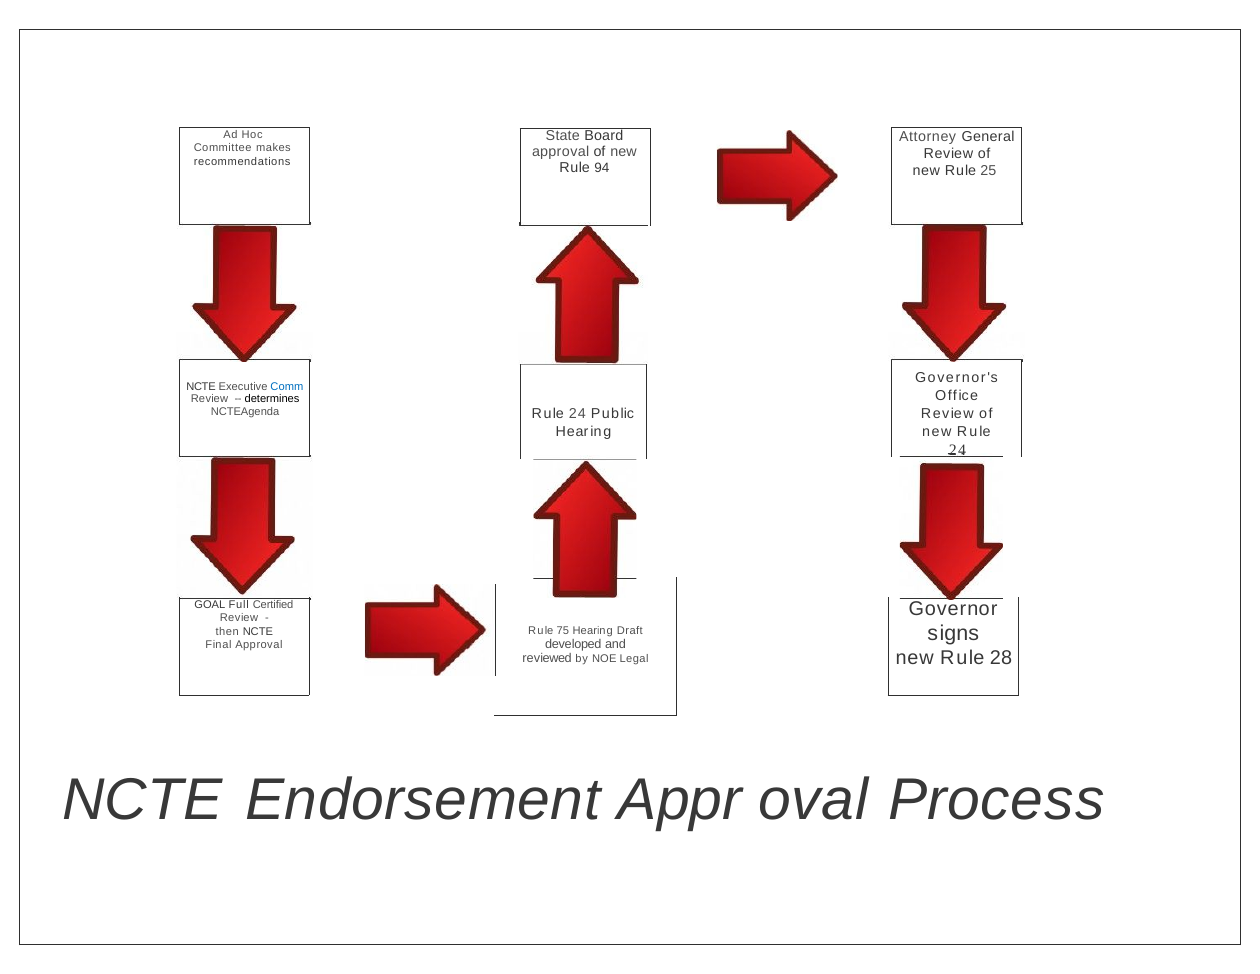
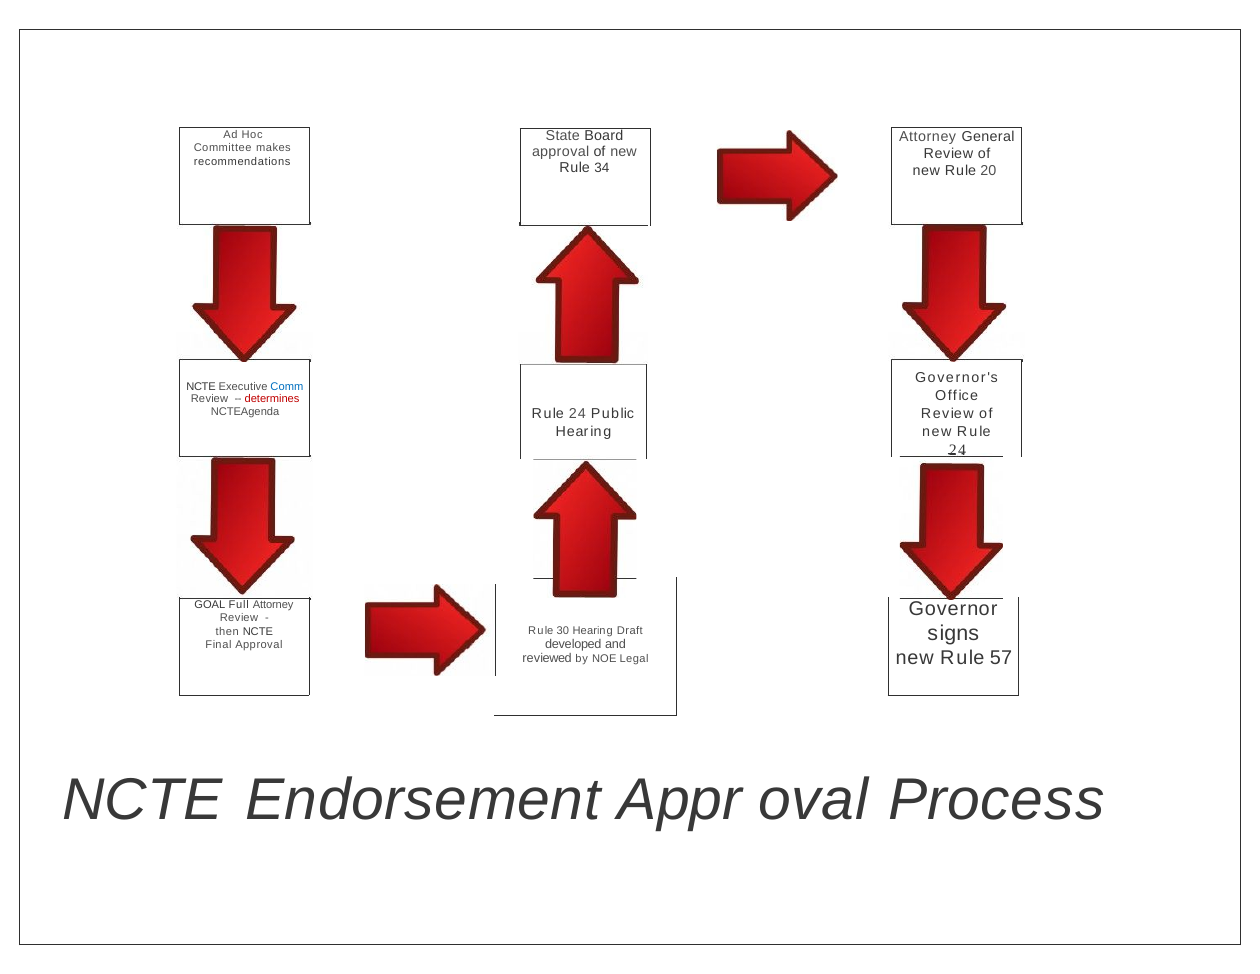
94: 94 -> 34 (602, 168)
25: 25 -> 20 (988, 170)
determines colour: black -> red (272, 399)
Full Certified: Certified -> Attorney (273, 604)
75: 75 -> 30 (563, 631)
28: 28 -> 57 (1001, 657)
